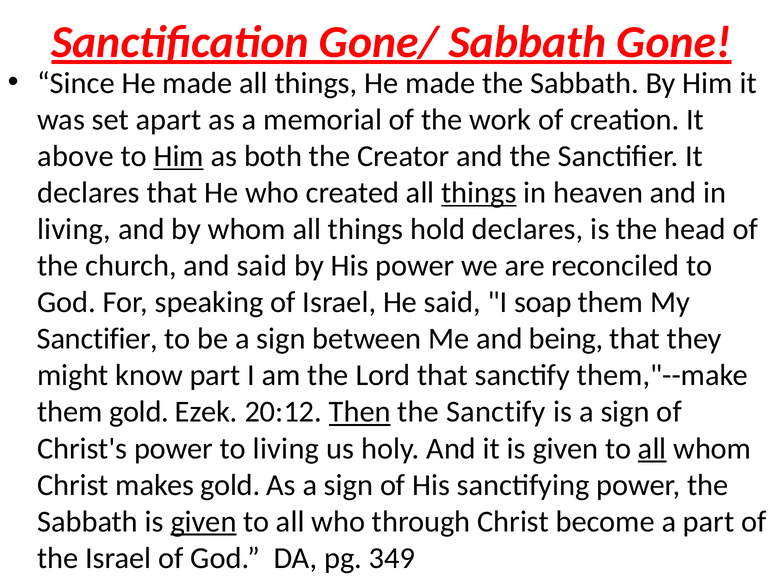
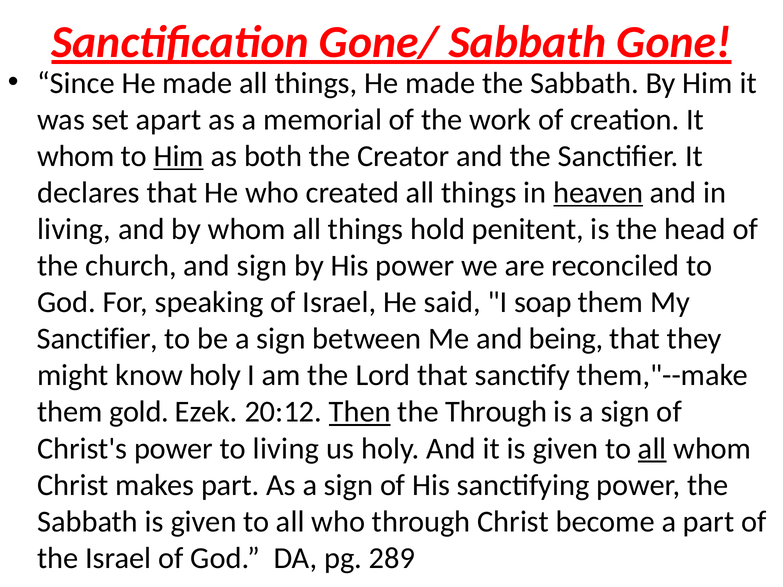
above: above -> whom (76, 156)
things underline: present -> none (479, 193)
heaven underline: none -> present (598, 193)
hold declares: declares -> penitent (528, 229)
and said: said -> sign (262, 266)
know part: part -> holy (215, 376)
the Sanctify: Sanctify -> Through (496, 412)
makes gold: gold -> part (230, 485)
given underline: present -> none (204, 522)
349: 349 -> 289 (392, 558)
